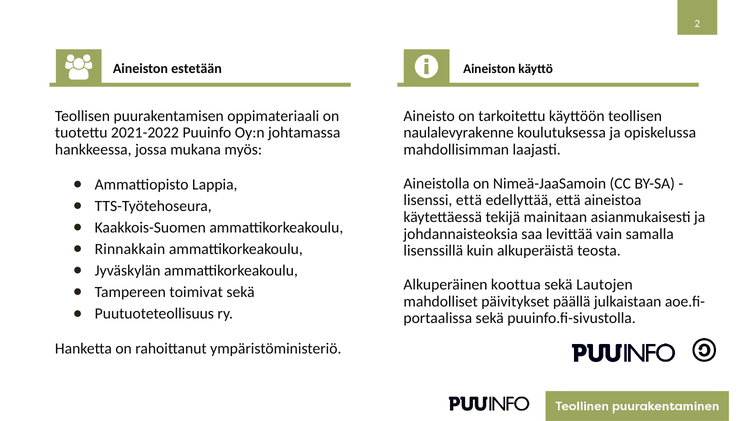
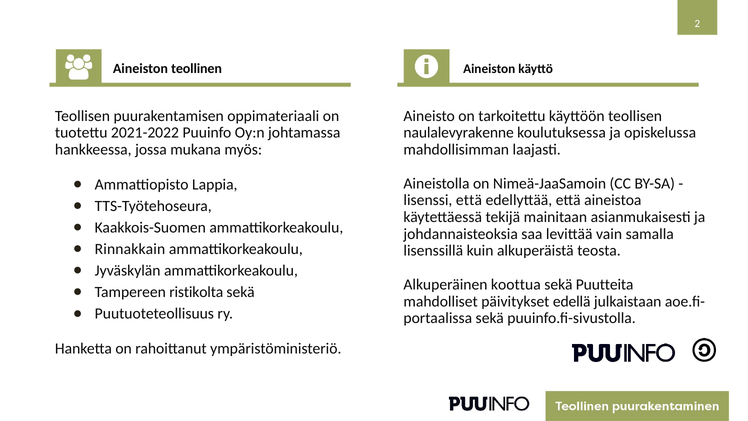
estetään: estetään -> teollinen (197, 68)
Lautojen: Lautojen -> Puutteita (605, 284)
toimivat: toimivat -> ristikolta (196, 292)
päällä: päällä -> edellä (572, 301)
